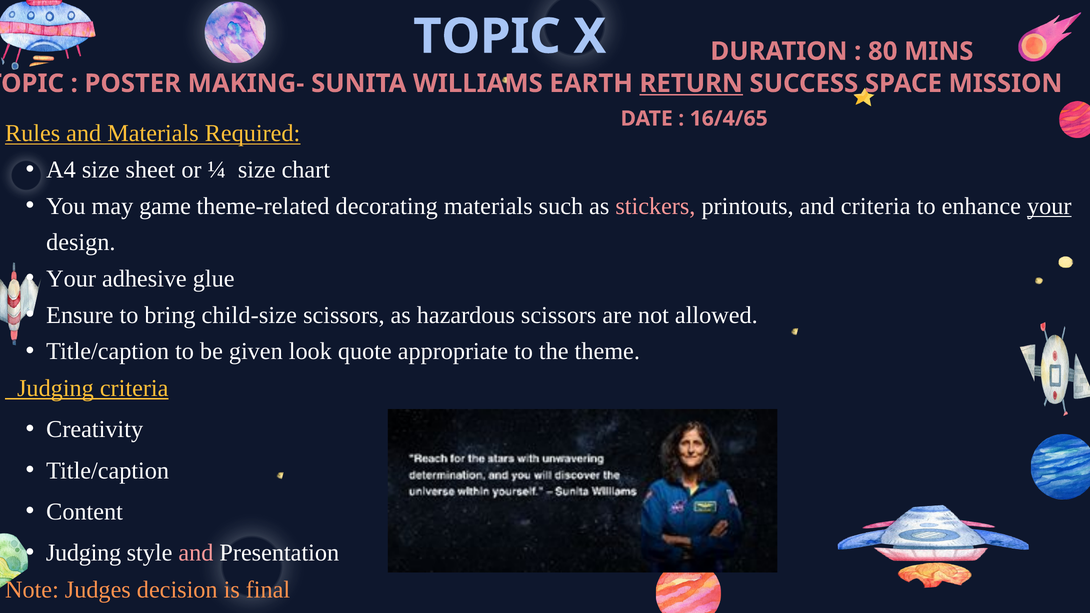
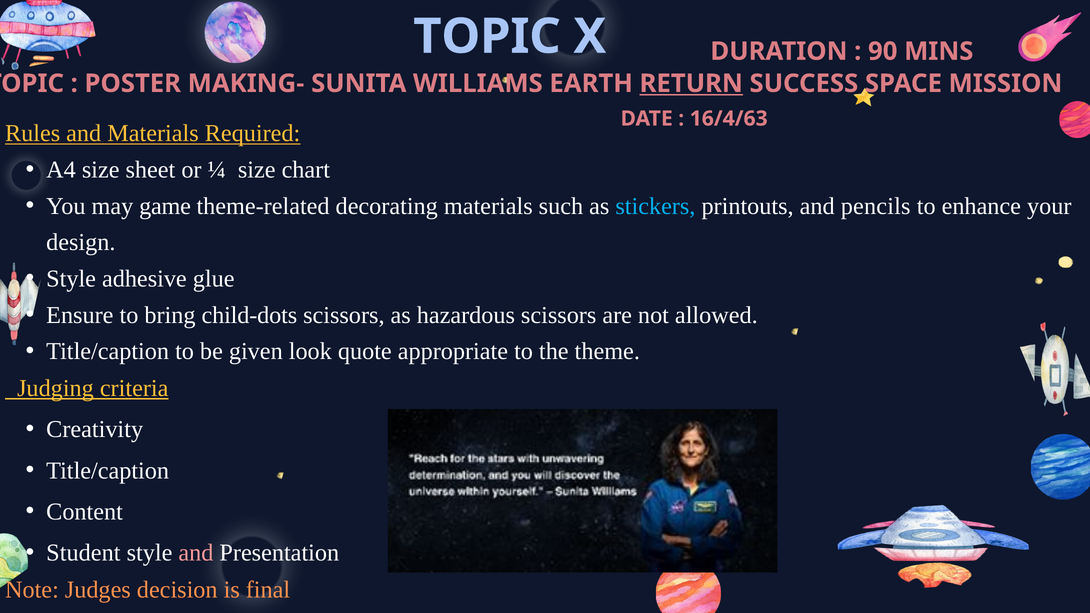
80: 80 -> 90 (883, 51)
16/4/65: 16/4/65 -> 16/4/63 (729, 119)
stickers colour: pink -> light blue (655, 206)
and criteria: criteria -> pencils (876, 206)
your underline: present -> none (1049, 206)
Your: Your -> Style (71, 279)
child-size: child-size -> child-dots (249, 315)
Judging: Judging -> Student (83, 553)
